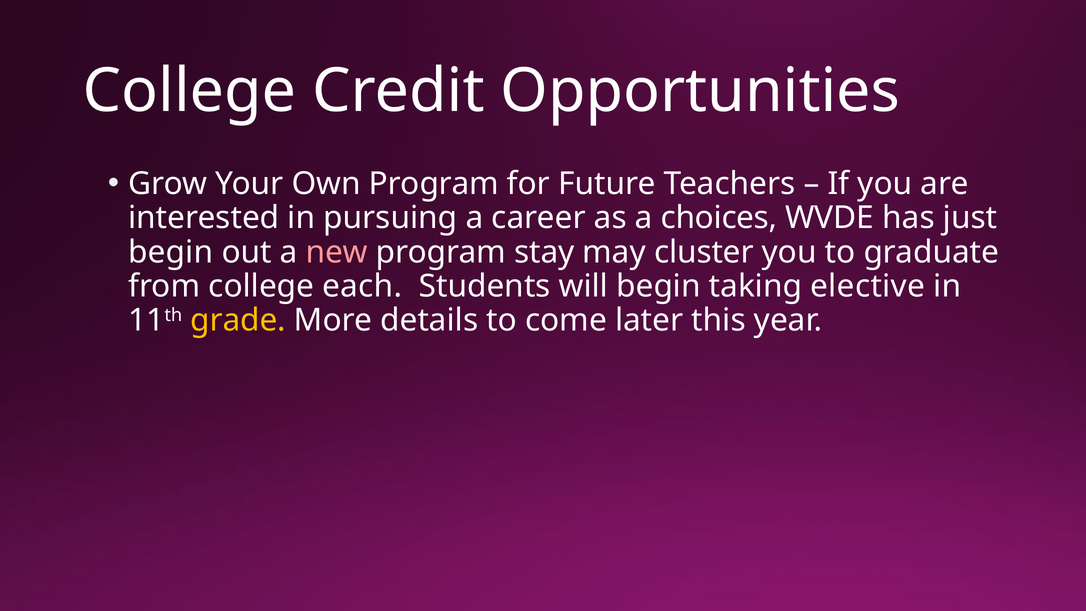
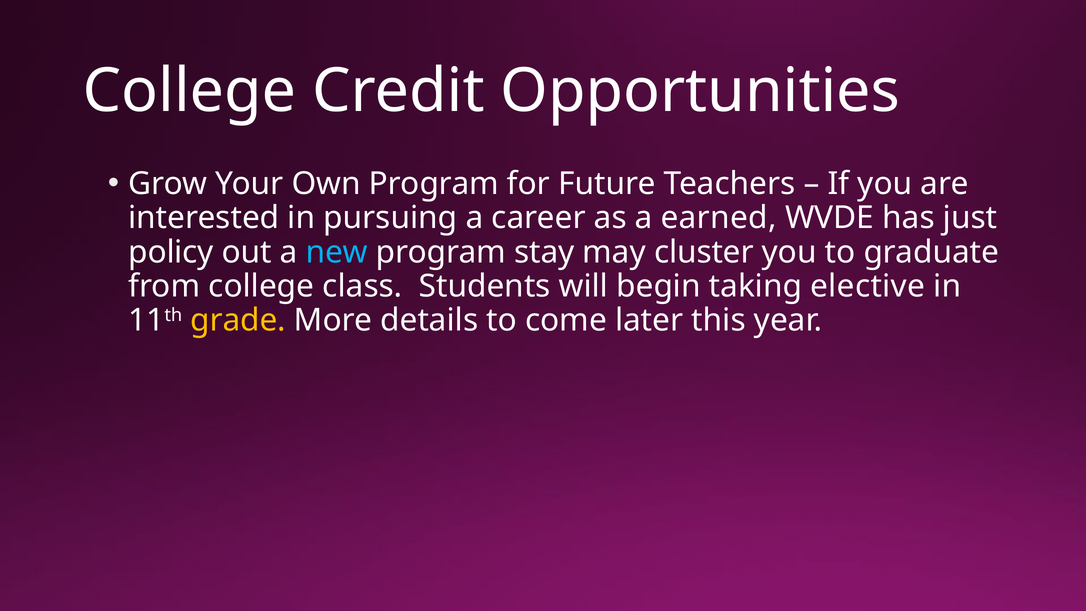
choices: choices -> earned (719, 218)
begin: begin -> policy (171, 252)
new colour: pink -> light blue (337, 252)
each: each -> class (362, 286)
